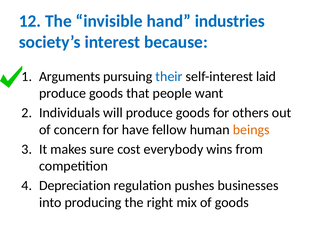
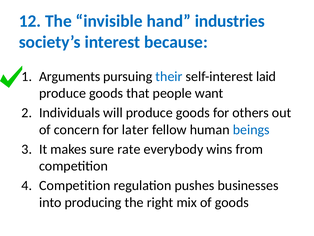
have: have -> later (135, 129)
beings colour: orange -> blue (251, 129)
cost: cost -> rate (129, 149)
Depreciation: Depreciation -> Competition (75, 185)
